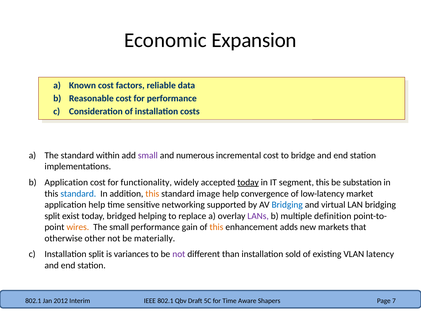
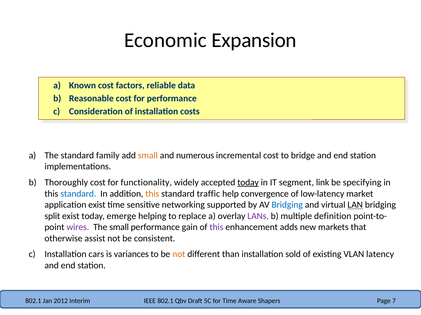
within: within -> family (108, 156)
small colour: purple -> orange (148, 156)
b Application: Application -> Thoroughly (66, 183)
segment this: this -> link (323, 183)
substation: substation -> specifying (362, 183)
image: image -> traffic (208, 194)
application help: help -> exist (97, 205)
LAN underline: none -> present (355, 205)
bridged: bridged -> emerge (121, 216)
wires colour: orange -> purple (78, 228)
this colour: orange -> purple (216, 228)
other: other -> assist (95, 239)
materially: materially -> consistent (155, 239)
Installation split: split -> cars (96, 255)
not colour: purple -> orange (179, 255)
